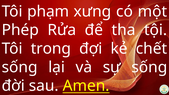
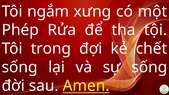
phạm: phạm -> ngắm (48, 11)
